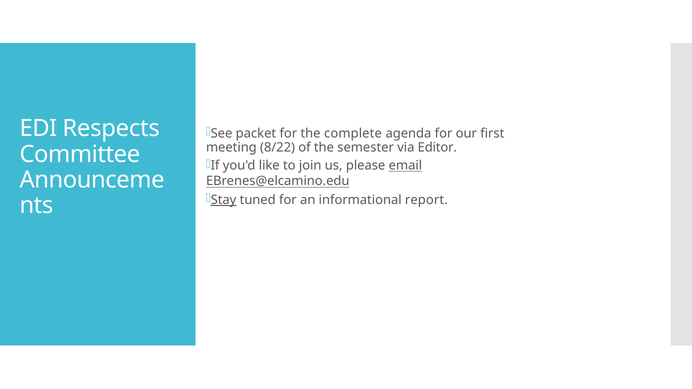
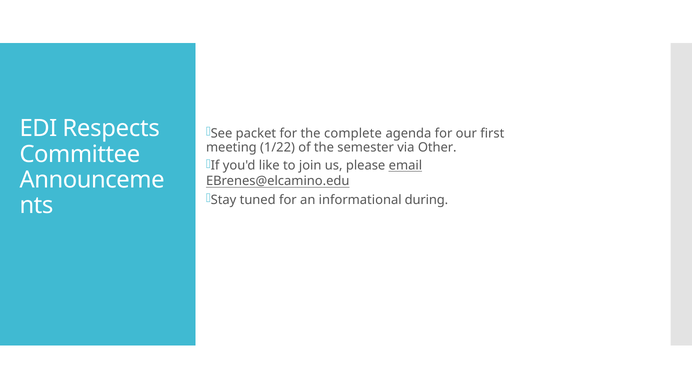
8/22: 8/22 -> 1/22 (278, 147)
Editor: Editor -> Other (437, 147)
Stay underline: present -> none (223, 200)
report: report -> during (426, 200)
